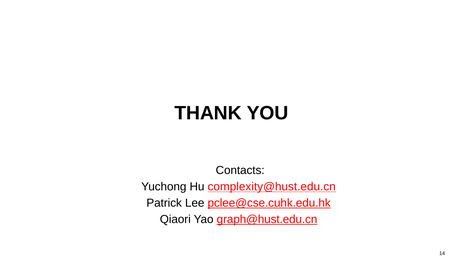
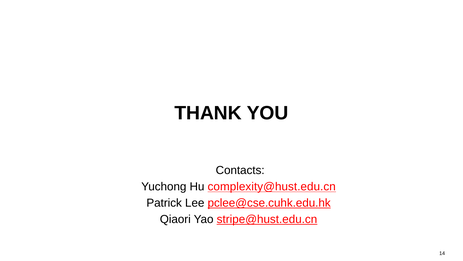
graph@hust.edu.cn: graph@hust.edu.cn -> stripe@hust.edu.cn (267, 219)
